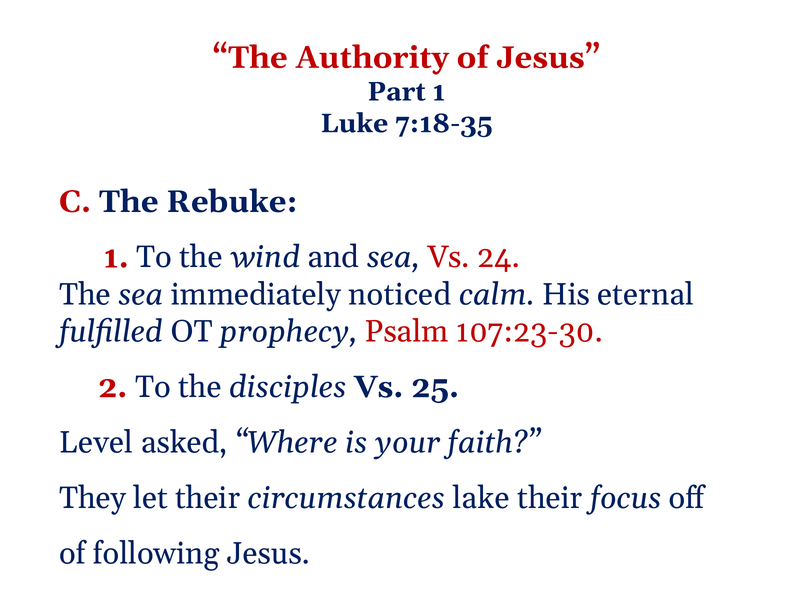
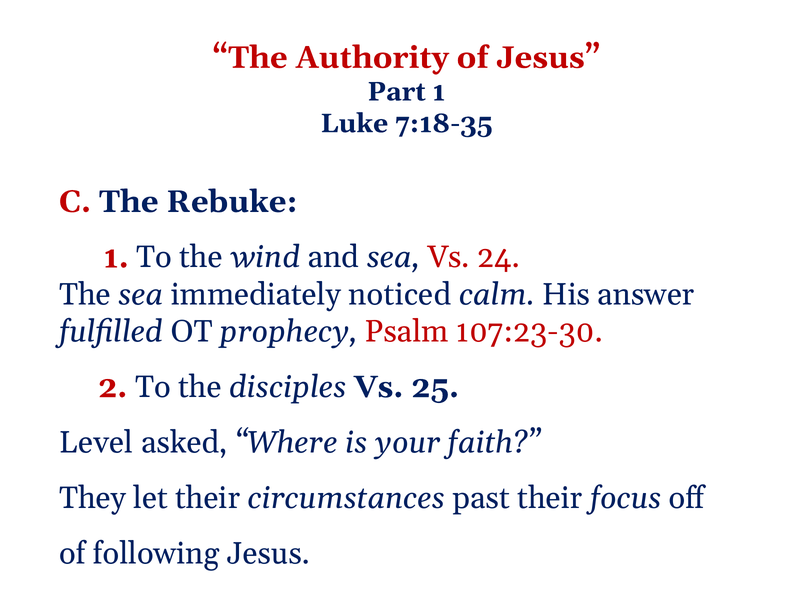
eternal: eternal -> answer (646, 294)
lake: lake -> past (481, 498)
